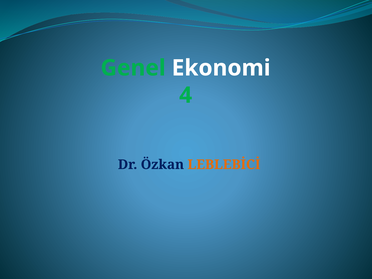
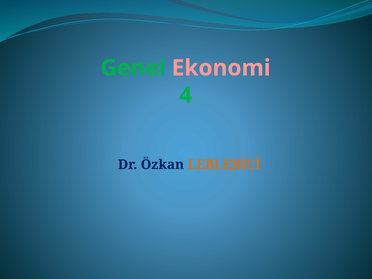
Ekonomi colour: white -> pink (221, 68)
